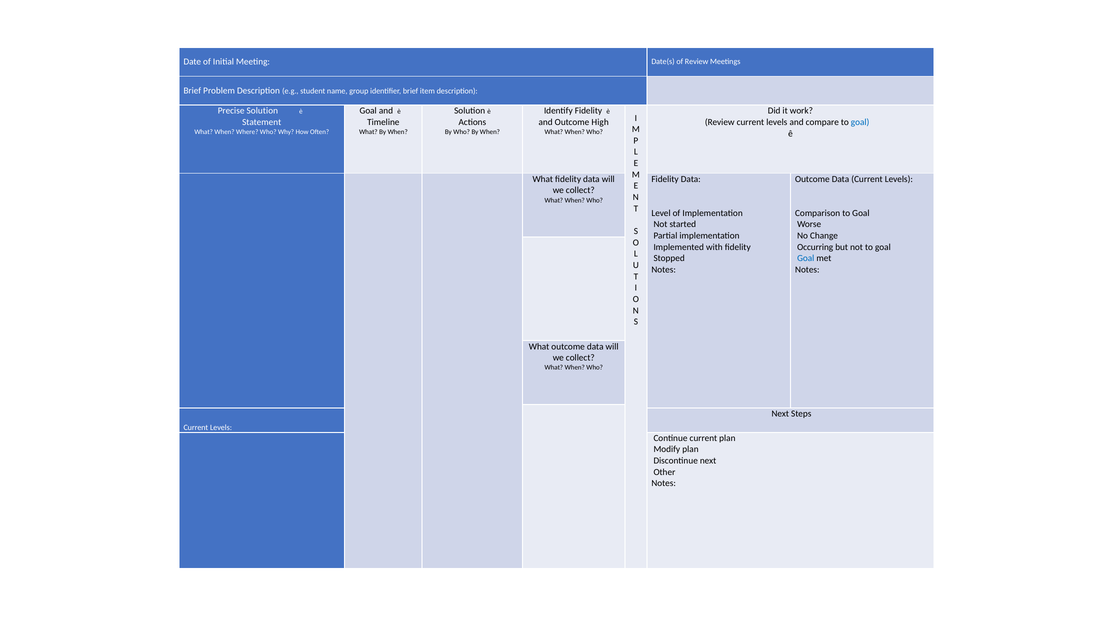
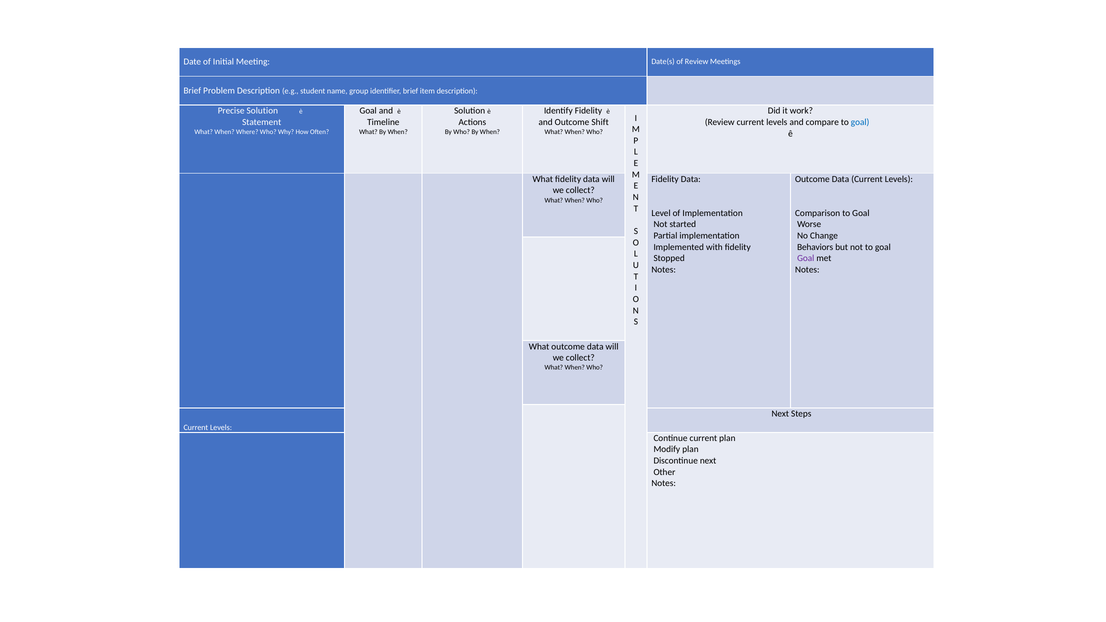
High: High -> Shift (600, 122)
Occurring: Occurring -> Behaviors (815, 247)
Goal colour: blue -> purple (806, 258)
